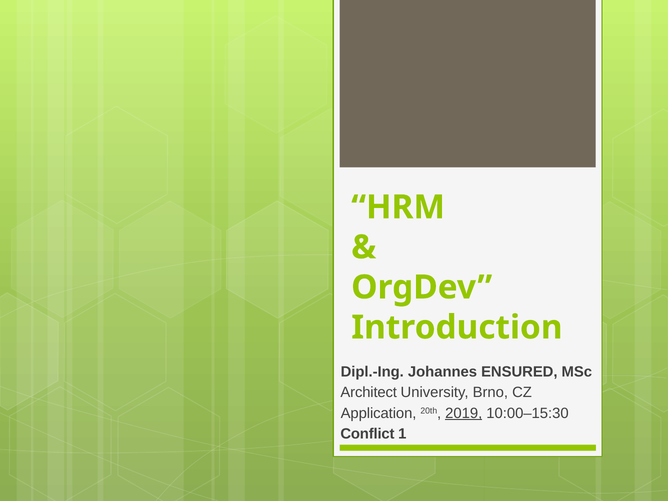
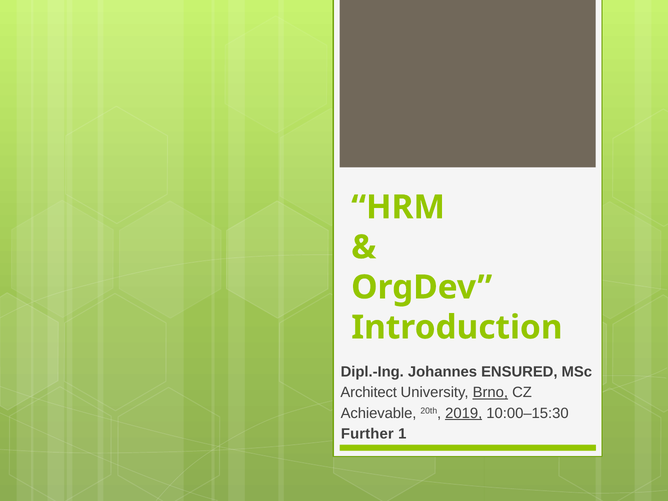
Brno underline: none -> present (490, 392)
Application: Application -> Achievable (379, 413)
Conflict: Conflict -> Further (367, 434)
